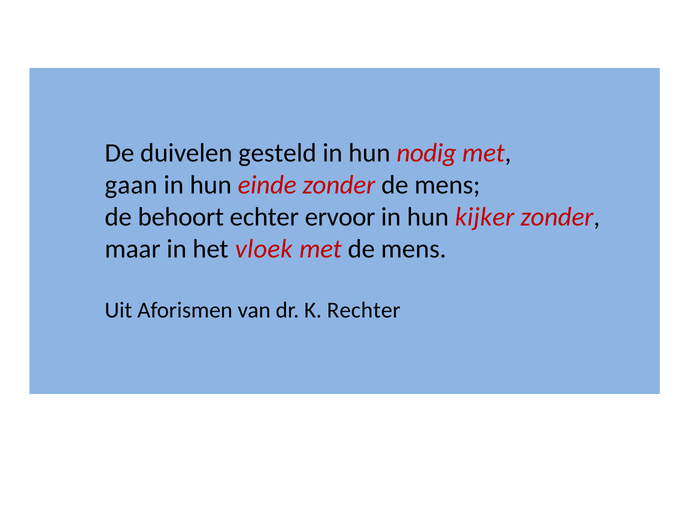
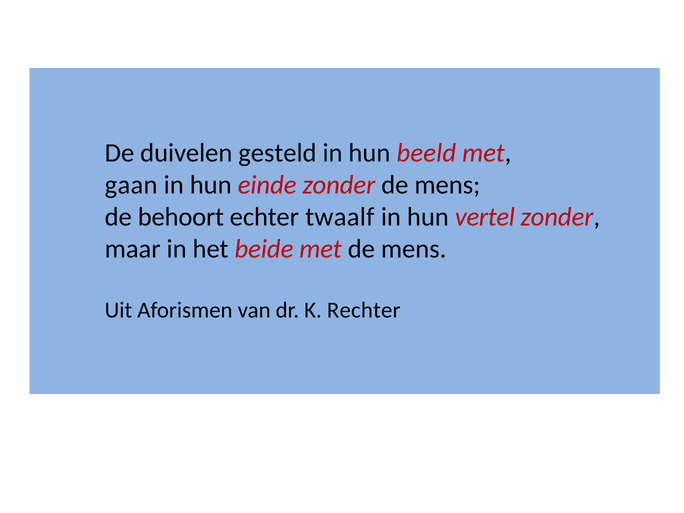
nodig: nodig -> beeld (426, 153)
ervoor: ervoor -> twaalf (340, 217)
kijker: kijker -> vertel (485, 217)
vloek: vloek -> beide (264, 249)
